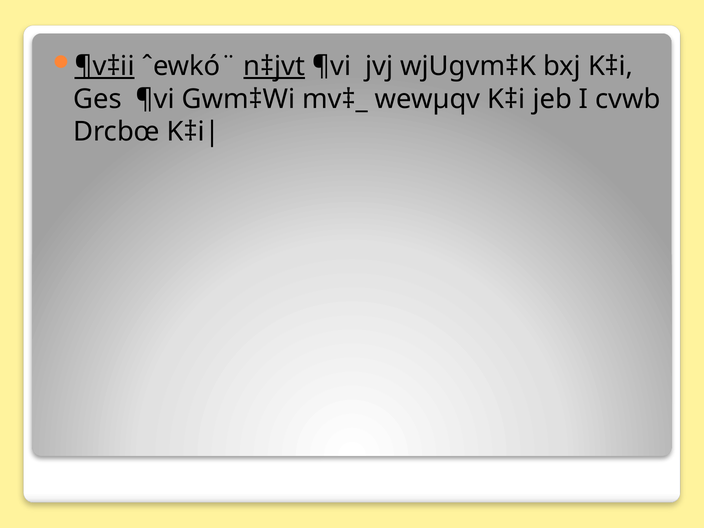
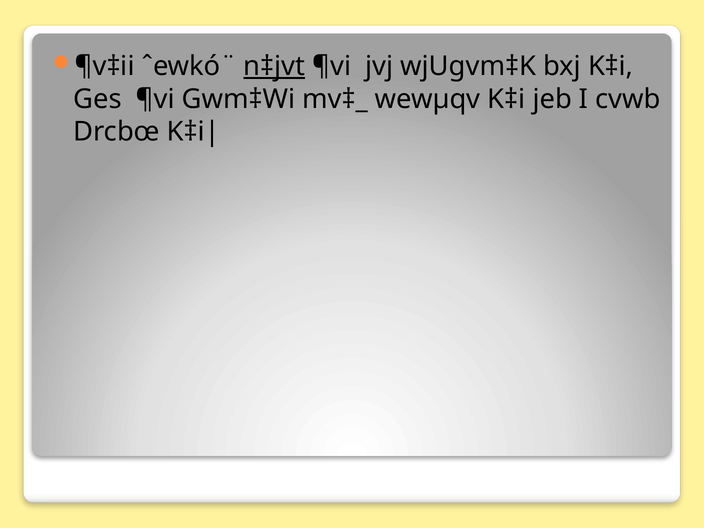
¶v‡ii underline: present -> none (105, 66)
